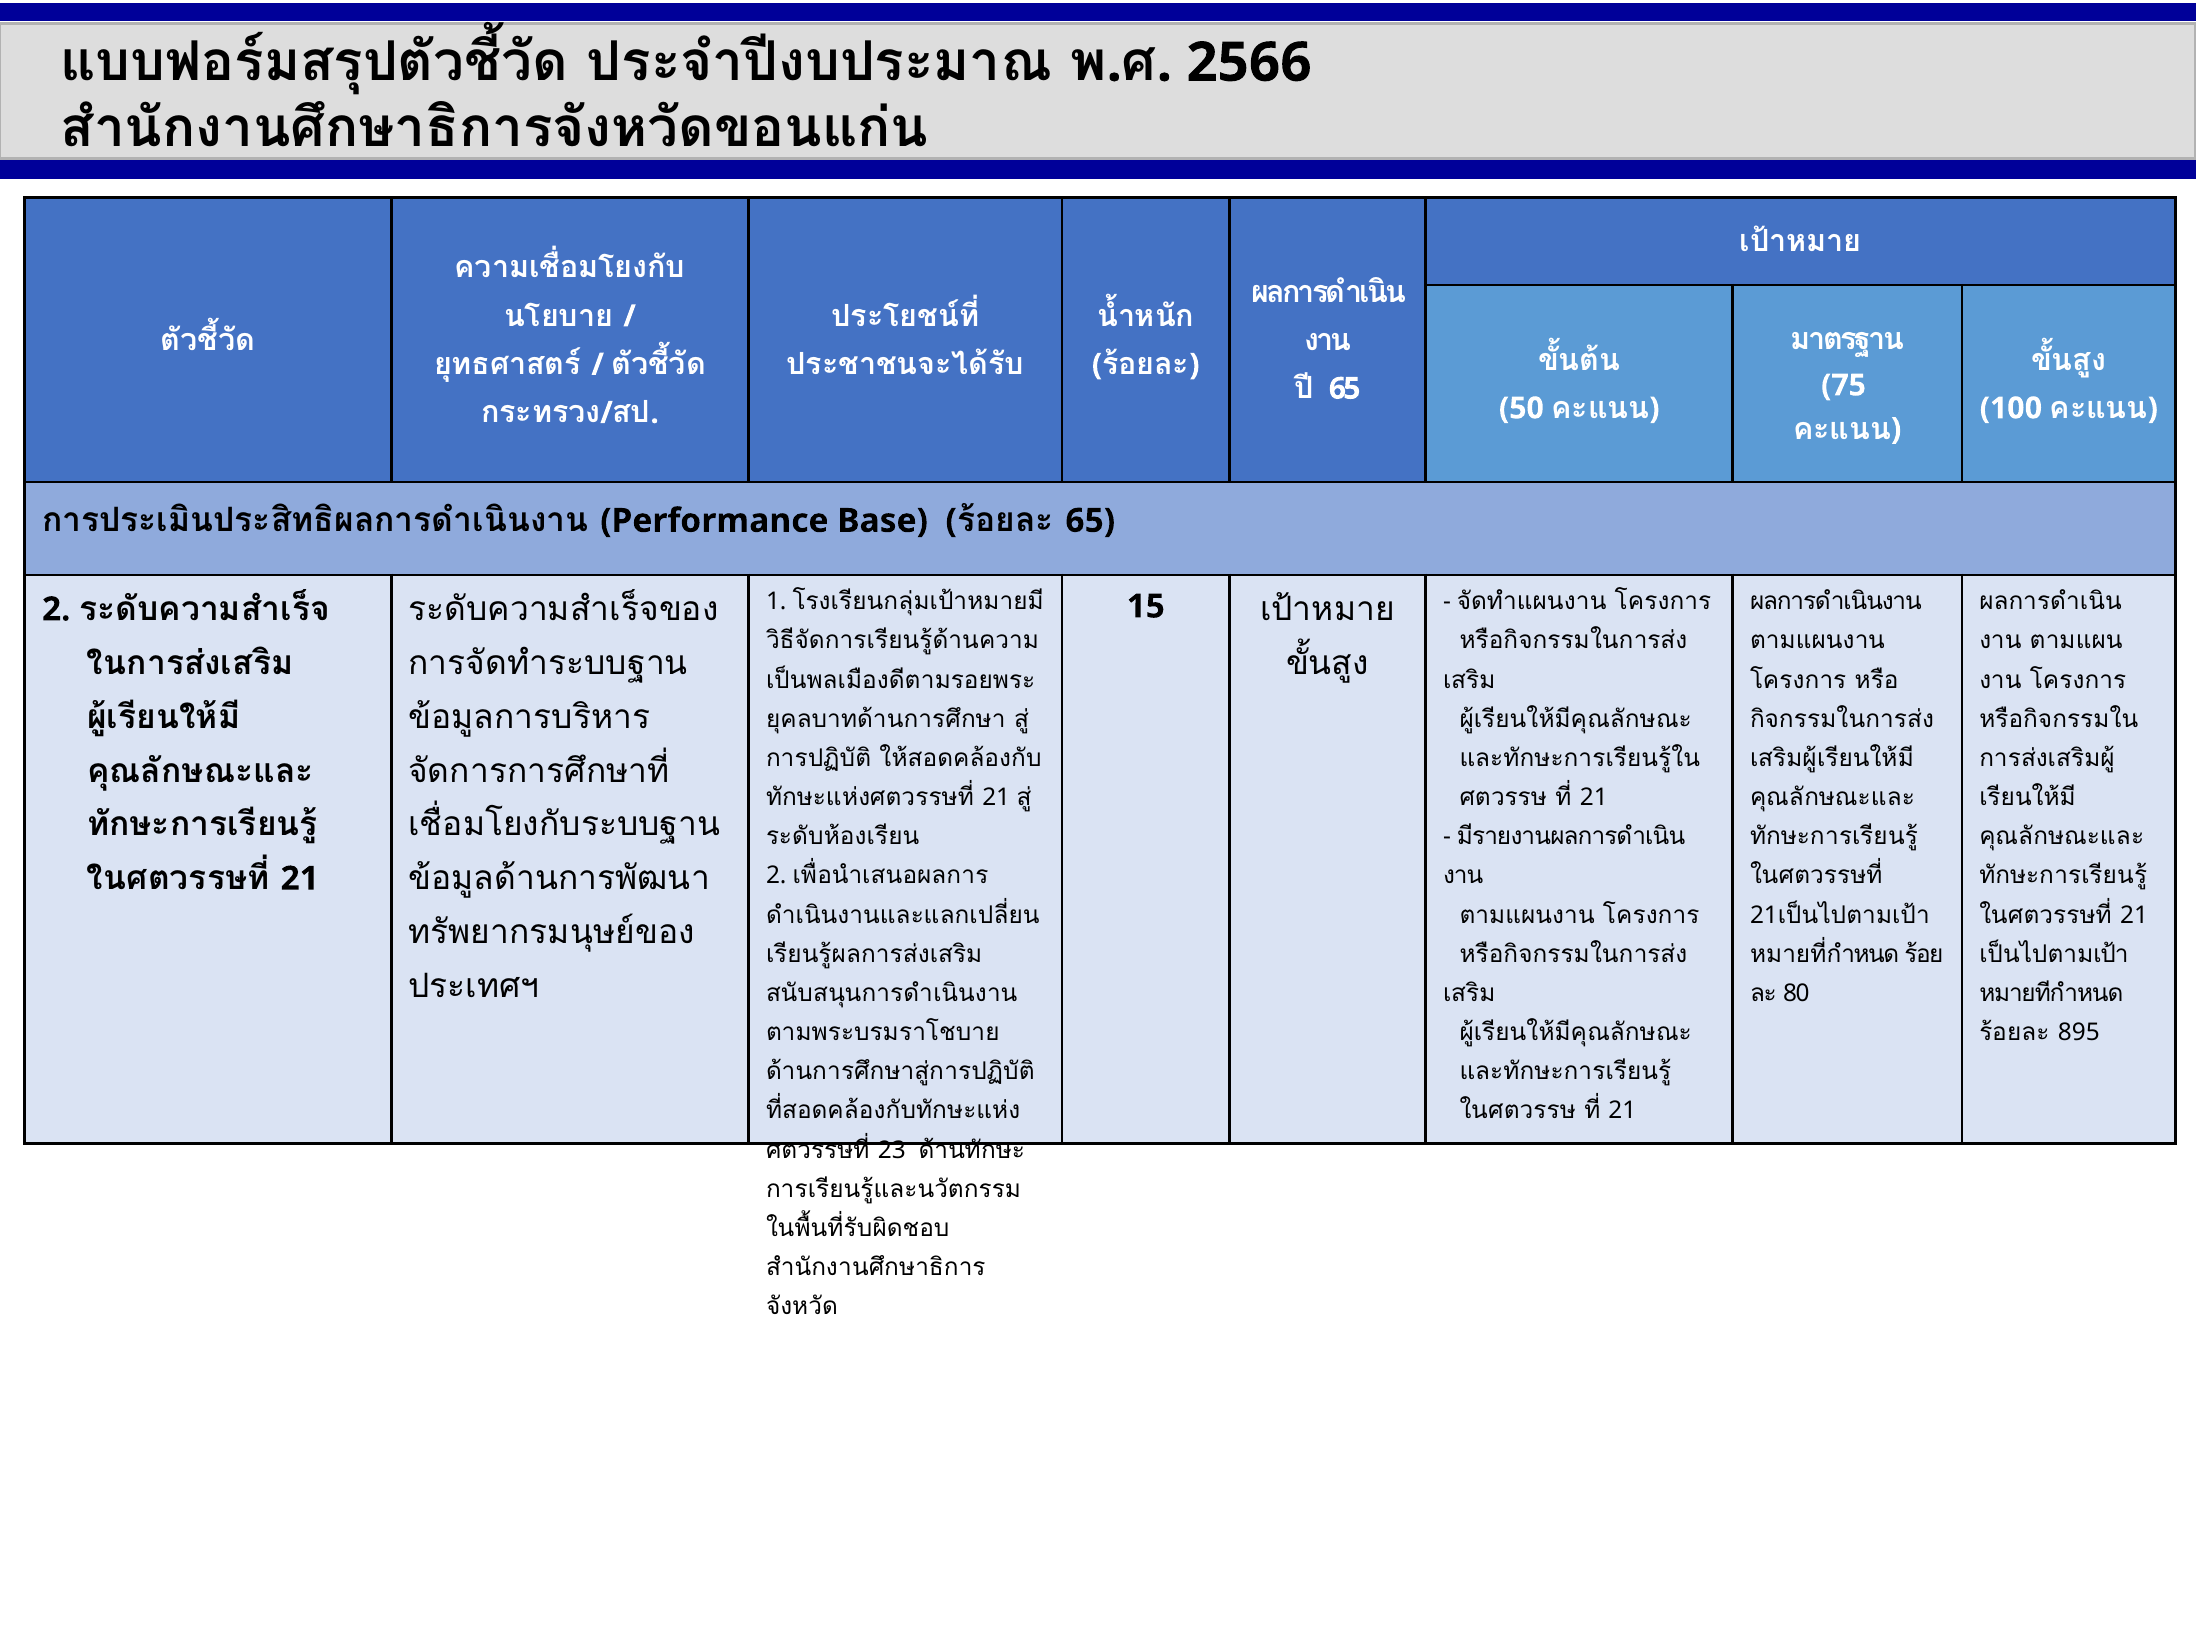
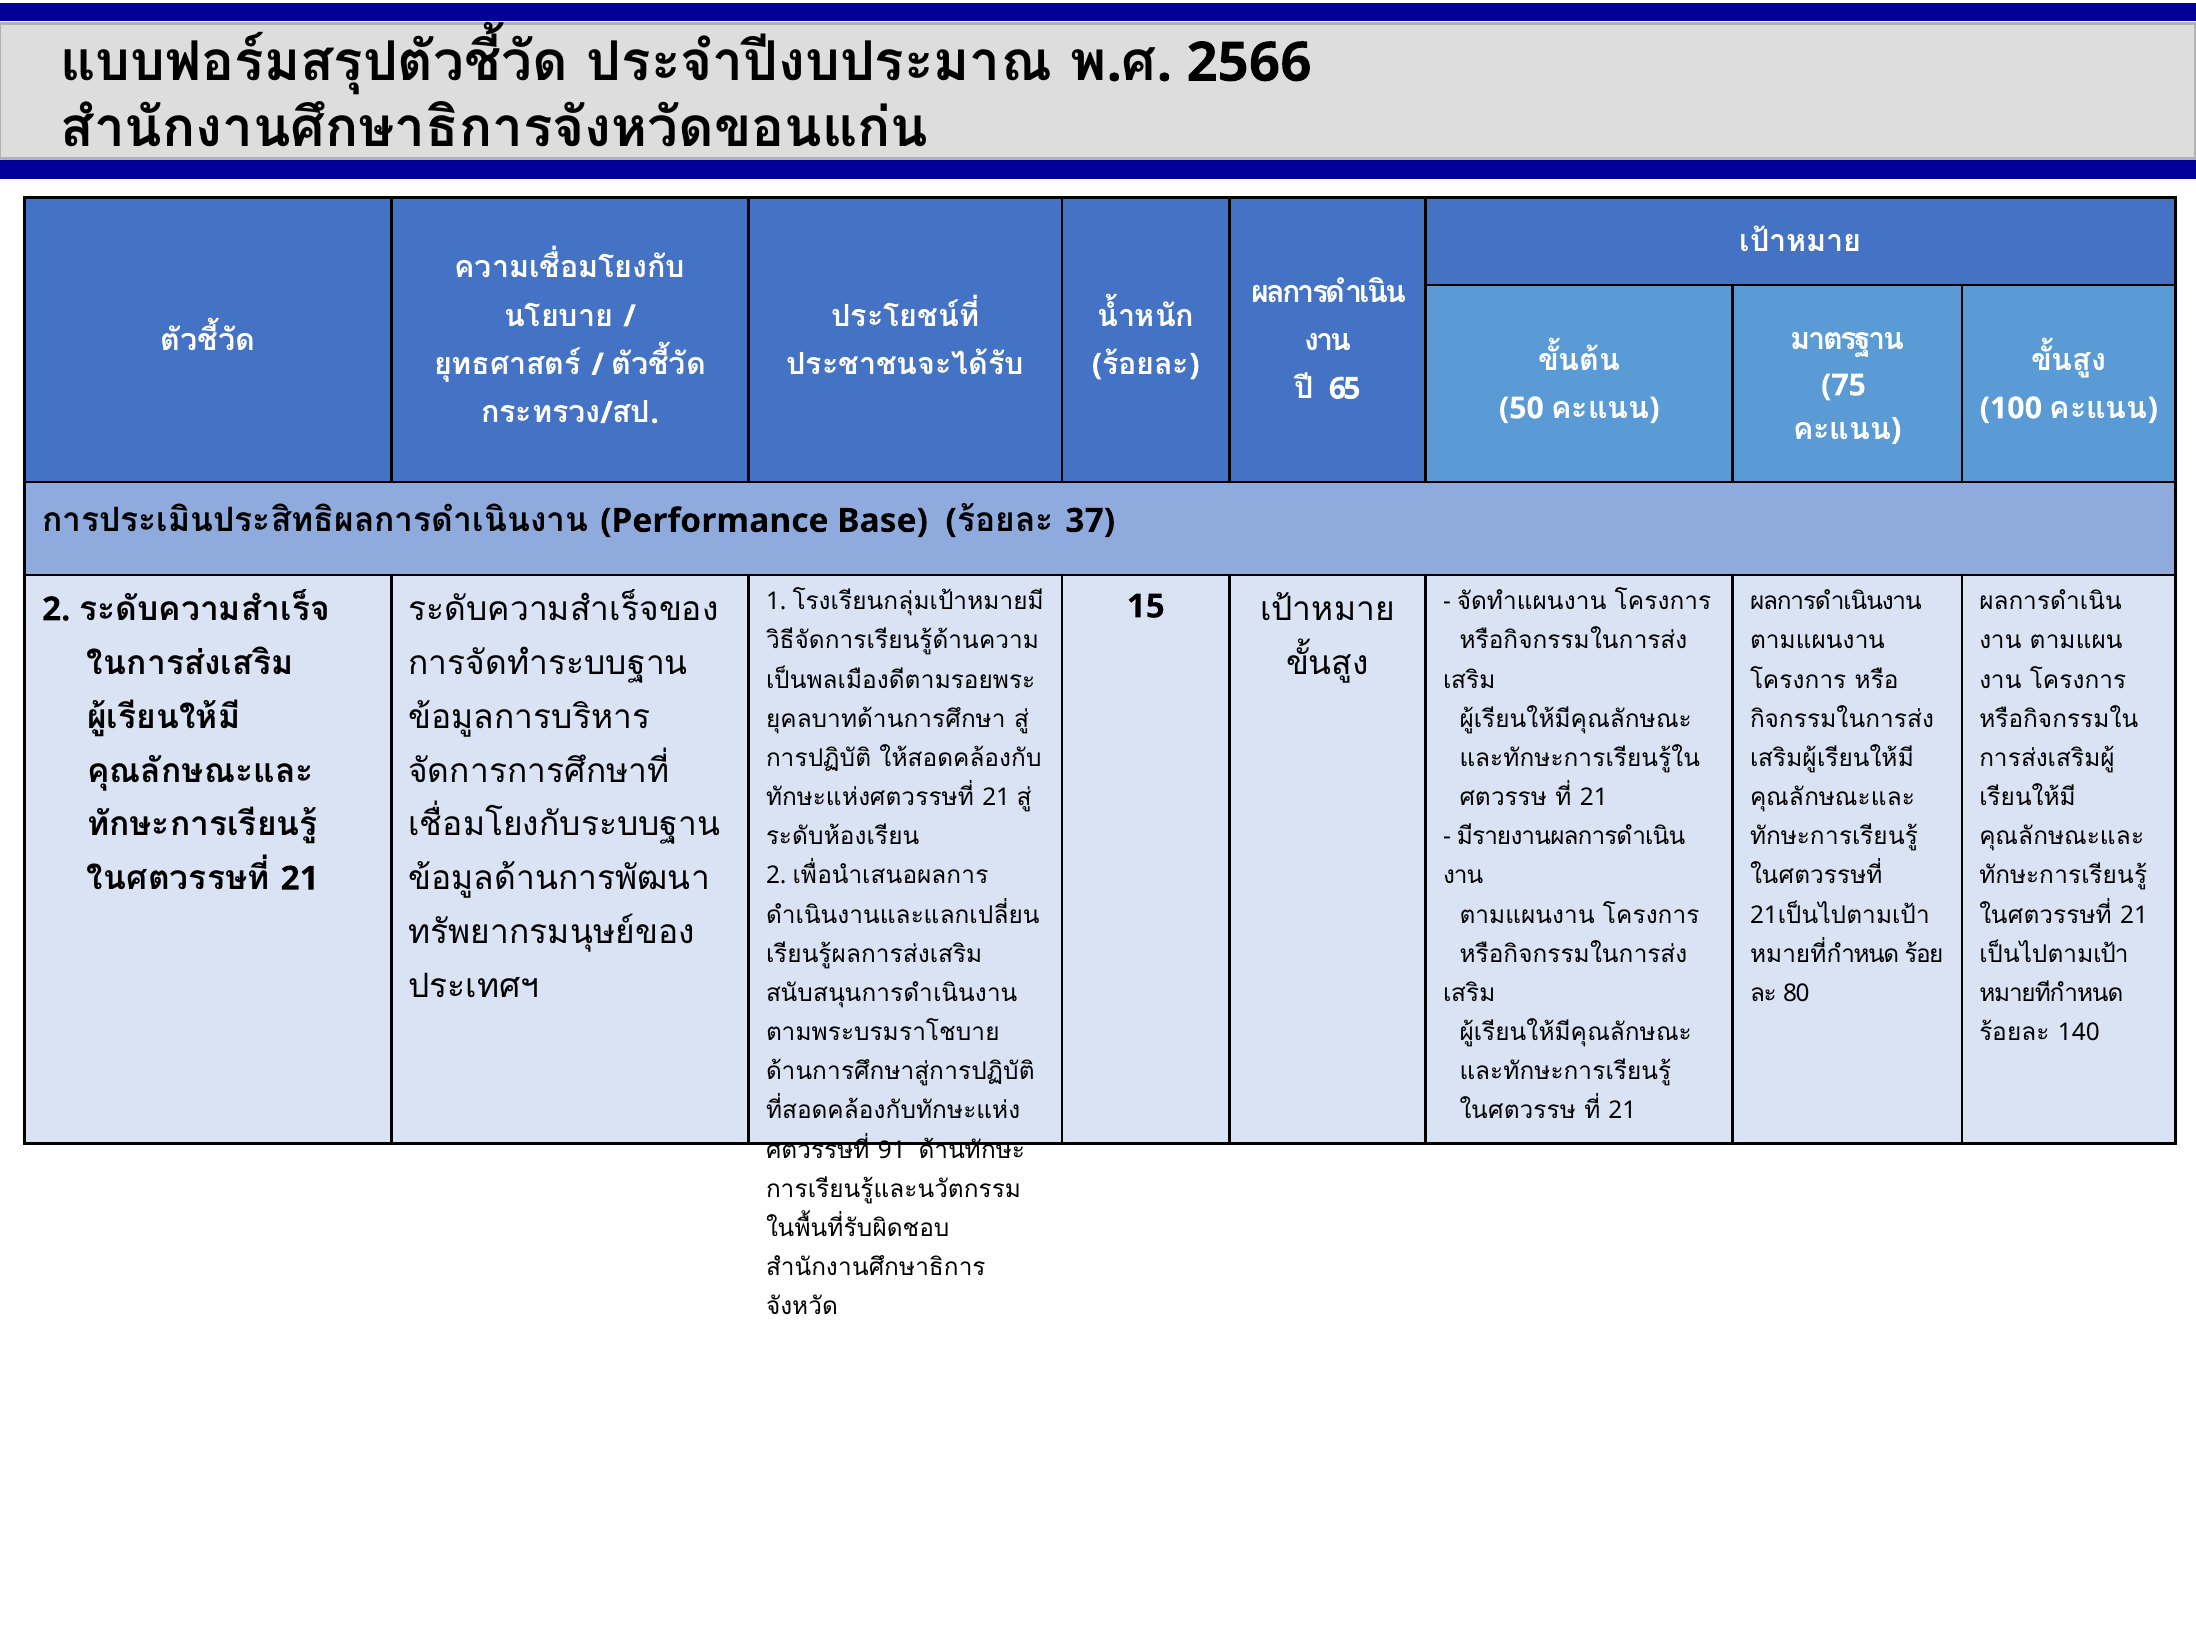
65: 65 -> 37 (1090, 521)
895: 895 -> 140 (2079, 1033)
23: 23 -> 91 (892, 1150)
